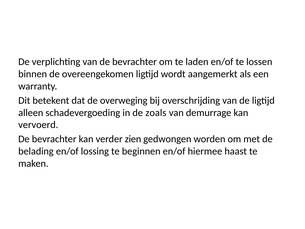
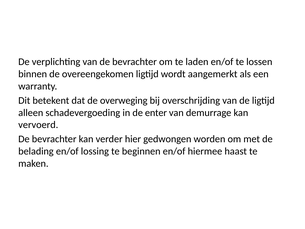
zoals: zoals -> enter (156, 113)
zien: zien -> hier (133, 139)
